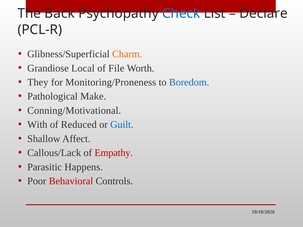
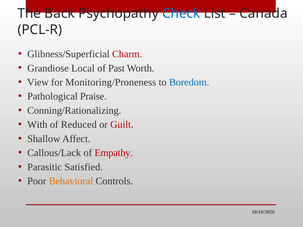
Declare: Declare -> Canada (263, 14)
Charm colour: orange -> red (127, 54)
File: File -> Past (116, 68)
They: They -> View (38, 82)
Make: Make -> Praise (93, 97)
Conning/Motivational: Conning/Motivational -> Conning/Rationalizing (74, 111)
Guilt colour: blue -> red (122, 125)
Happens: Happens -> Satisfied (84, 167)
Behavioral colour: red -> orange (71, 181)
